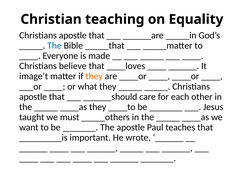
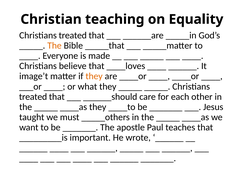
apostle: apostle -> treated (73, 35)
The colour: blue -> orange (54, 46)
apostle: apostle -> treated (33, 97)
